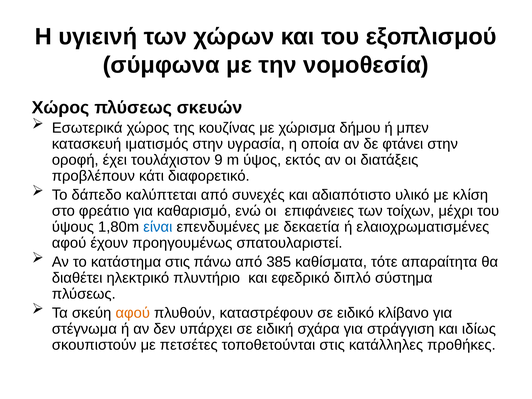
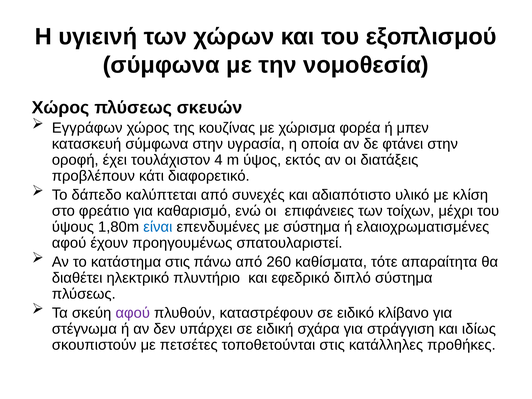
Εσωτερικά: Εσωτερικά -> Εγγράφων (87, 128)
δήμου: δήμου -> φορέα (360, 128)
κατασκευή ιματισμός: ιματισμός -> σύμφωνα (157, 144)
9: 9 -> 4 (219, 160)
με δεκαετία: δεκαετία -> σύστημα (312, 227)
385: 385 -> 260 (279, 262)
αφού colour: orange -> purple (133, 313)
